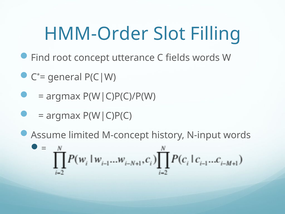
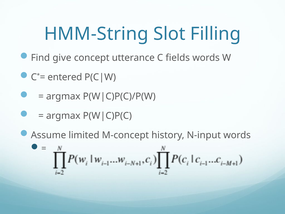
HMM-Order: HMM-Order -> HMM-String (96, 34)
root: root -> give (62, 58)
general: general -> entered (65, 77)
